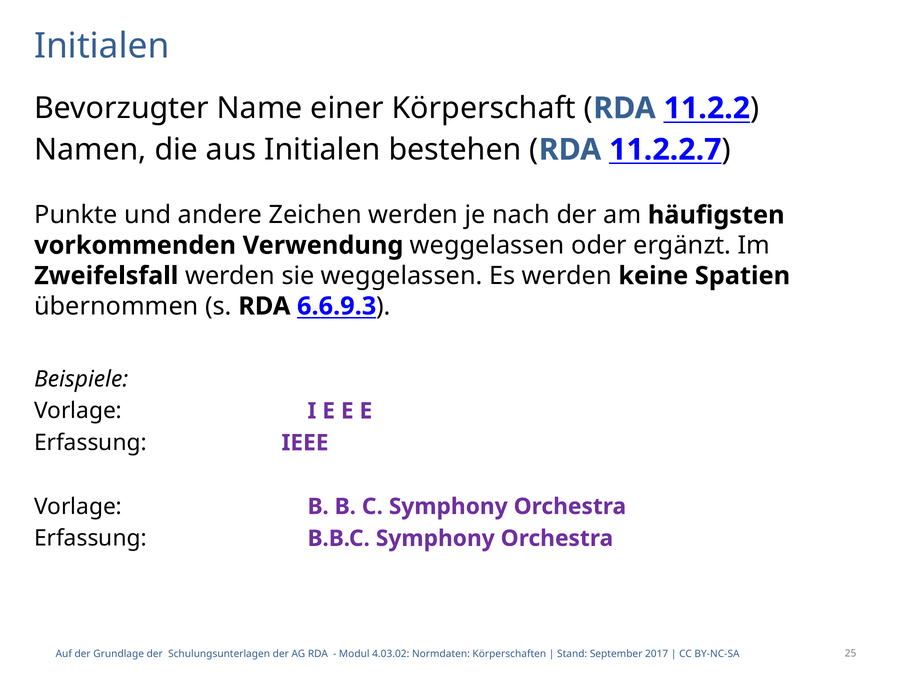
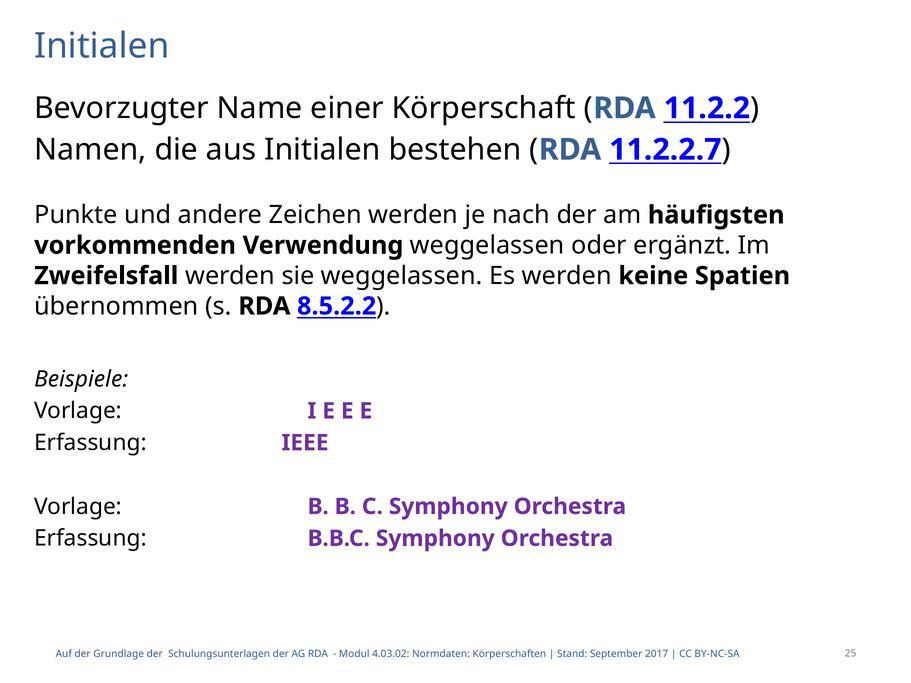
6.6.9.3: 6.6.9.3 -> 8.5.2.2 (337, 306)
